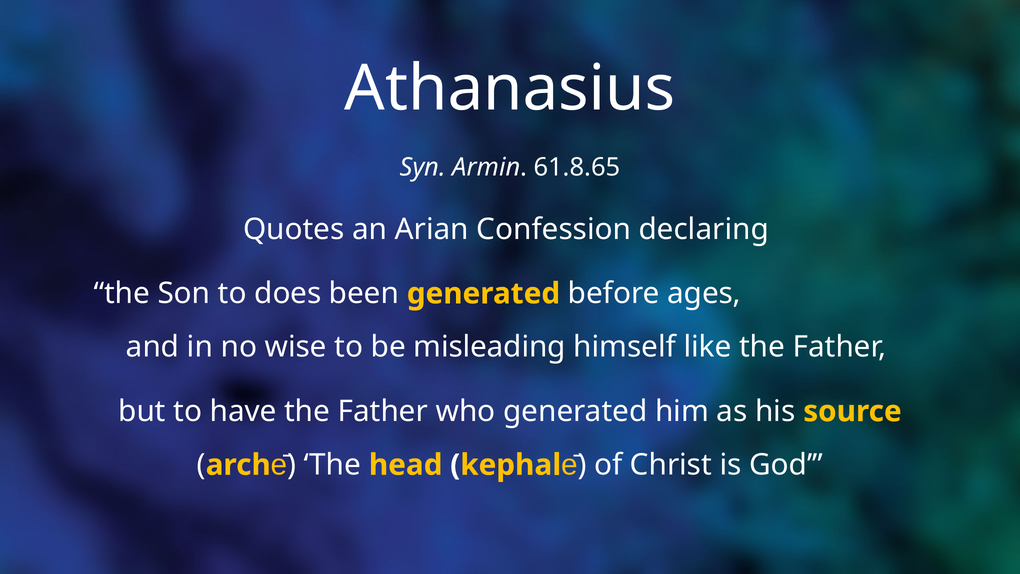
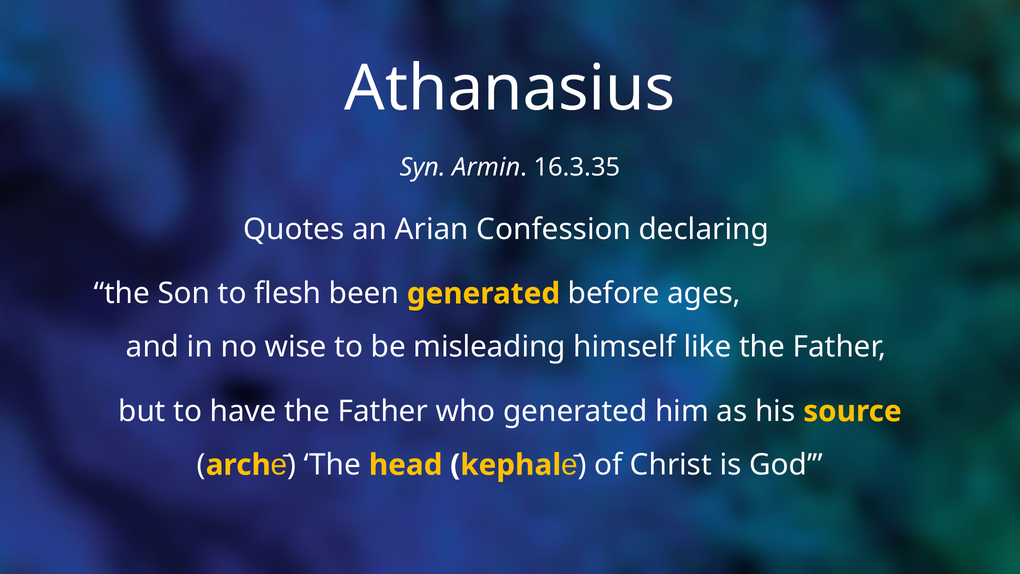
61.8.65: 61.8.65 -> 16.3.35 (577, 167)
does: does -> flesh (288, 293)
